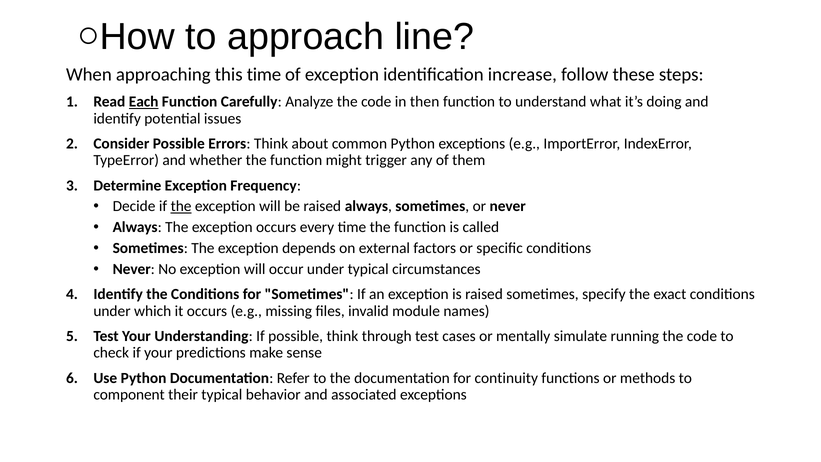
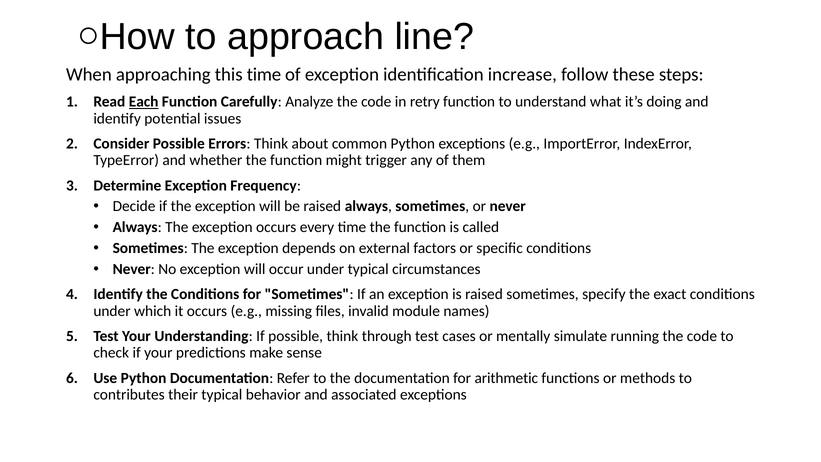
then: then -> retry (425, 102)
the underline: present -> none (181, 206)
continuity: continuity -> arithmetic (506, 378)
component: component -> contributes (129, 394)
